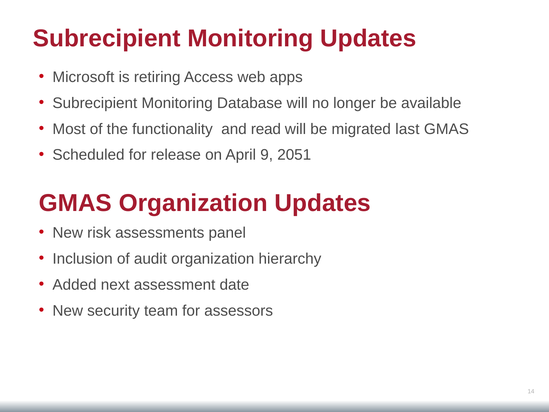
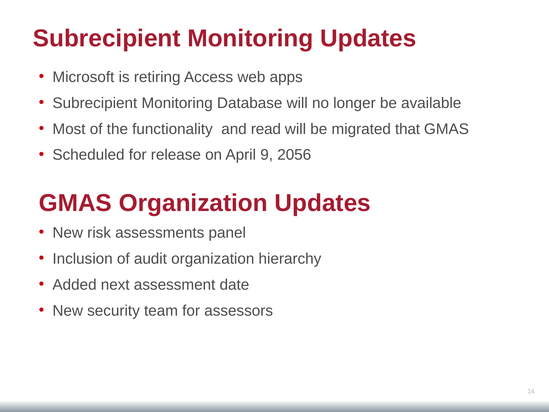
last: last -> that (408, 129)
2051: 2051 -> 2056 (294, 155)
